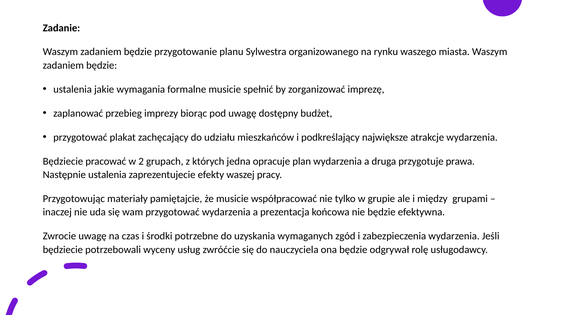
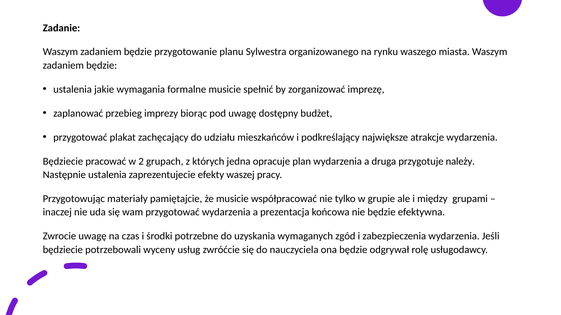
prawa: prawa -> należy (460, 162)
